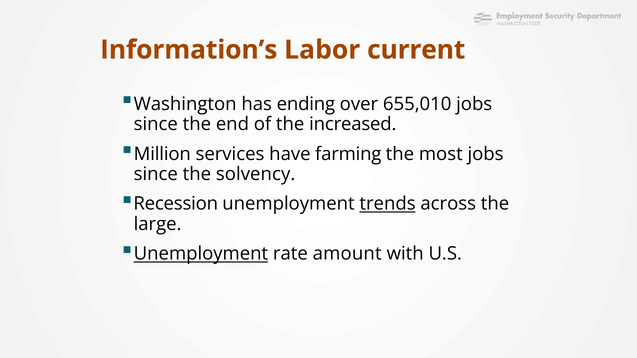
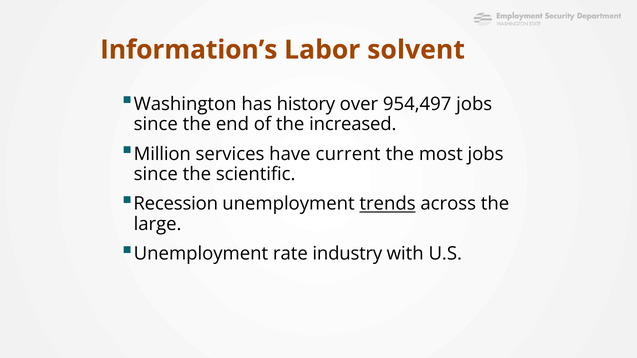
current: current -> solvent (416, 50)
ending: ending -> history (306, 104)
655,010: 655,010 -> 954,497 (417, 104)
farming: farming -> current (348, 154)
solvency: solvency -> scientific (256, 174)
Unemployment underline: present -> none (201, 254)
amount: amount -> industry (347, 254)
